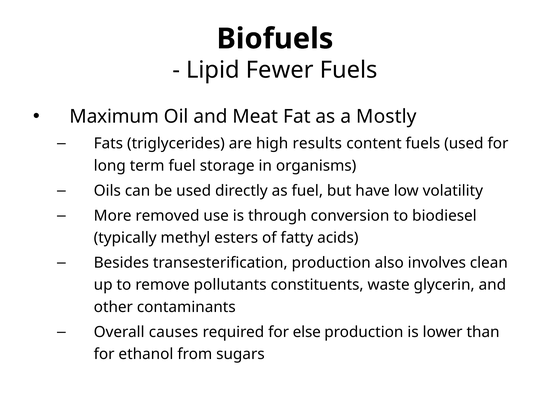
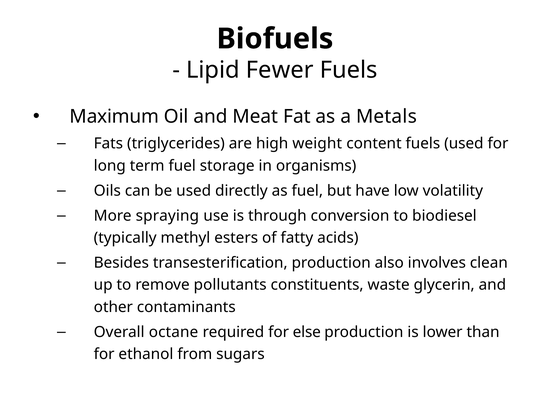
Mostly: Mostly -> Metals (386, 116)
results: results -> weight (317, 143)
removed: removed -> spraying (167, 216)
causes: causes -> octane (174, 332)
